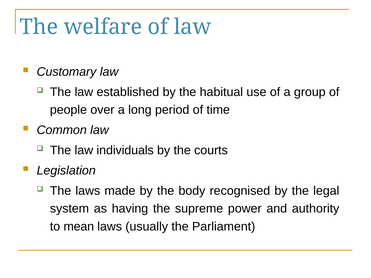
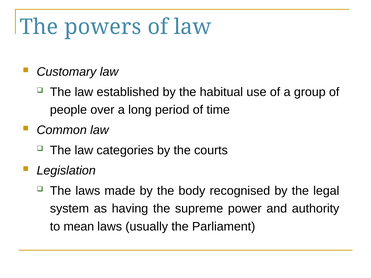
welfare: welfare -> powers (103, 27)
individuals: individuals -> categories (125, 150)
